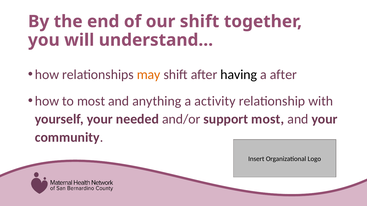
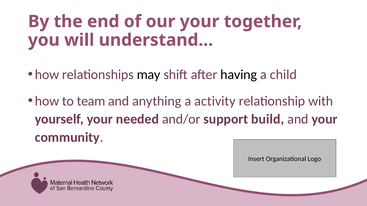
our shift: shift -> your (200, 22)
may colour: orange -> black (149, 75)
a after: after -> child (283, 75)
to most: most -> team (91, 101)
support most: most -> build (268, 119)
